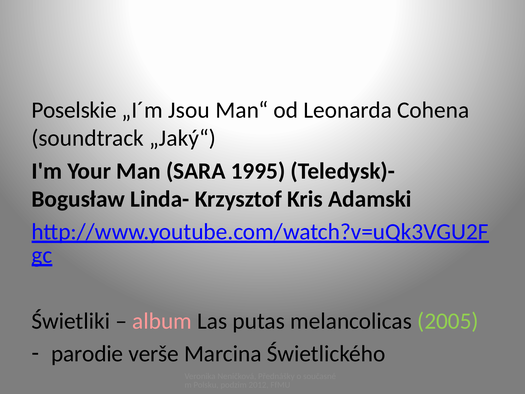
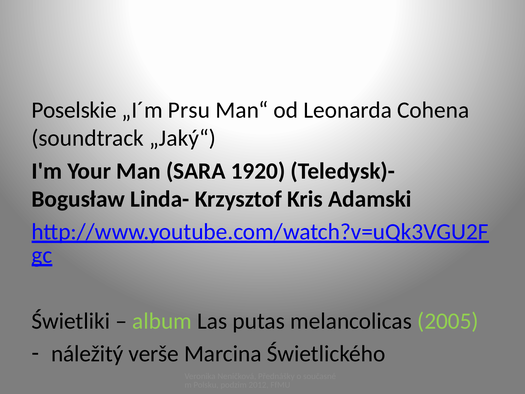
Jsou: Jsou -> Prsu (189, 110)
1995: 1995 -> 1920 (258, 171)
album colour: pink -> light green (162, 321)
parodie: parodie -> náležitý (87, 354)
